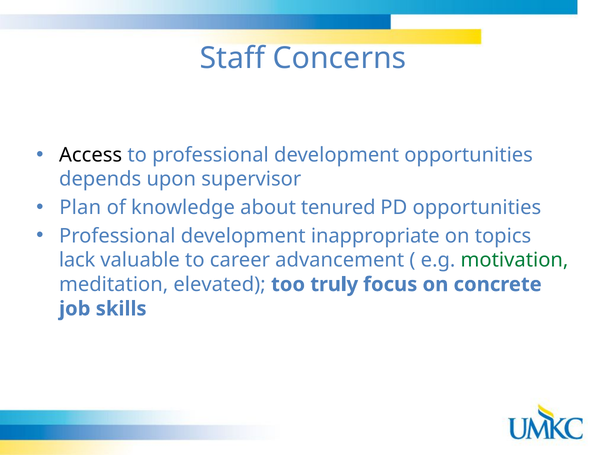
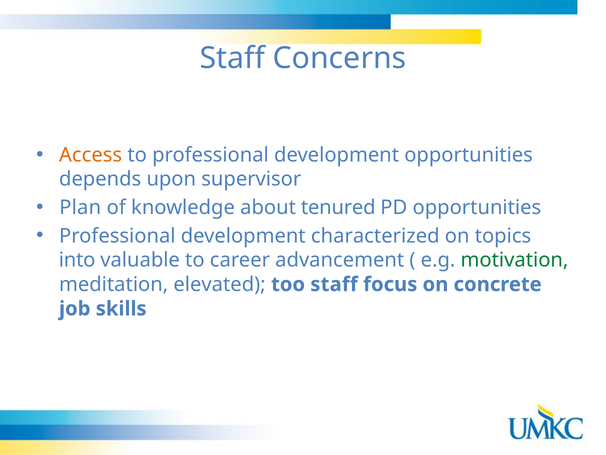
Access colour: black -> orange (91, 155)
inappropriate: inappropriate -> characterized (375, 236)
lack: lack -> into (77, 260)
too truly: truly -> staff (334, 284)
